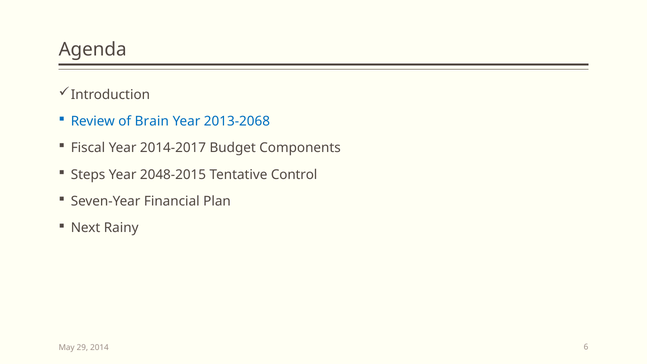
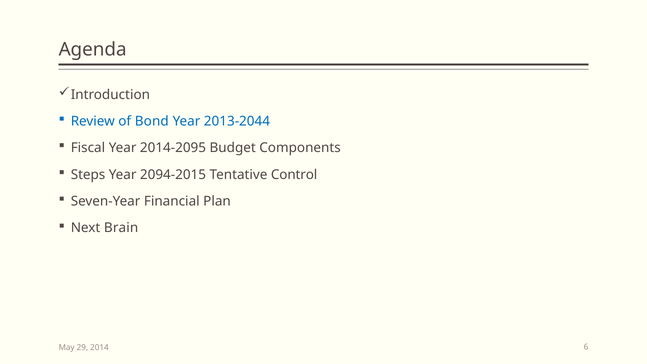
Brain: Brain -> Bond (152, 121)
2013-2068: 2013-2068 -> 2013-2044 (237, 121)
2014-2017: 2014-2017 -> 2014-2095 (173, 148)
2048-2015: 2048-2015 -> 2094-2015 (173, 175)
Rainy: Rainy -> Brain (121, 228)
